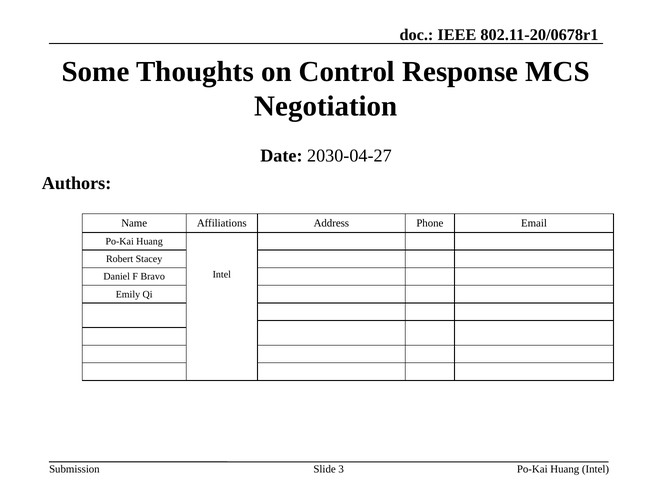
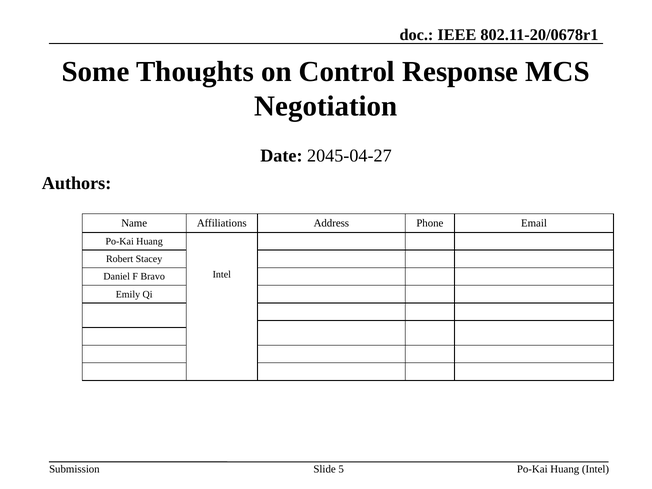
2030-04-27: 2030-04-27 -> 2045-04-27 (349, 156)
3: 3 -> 5 (341, 469)
